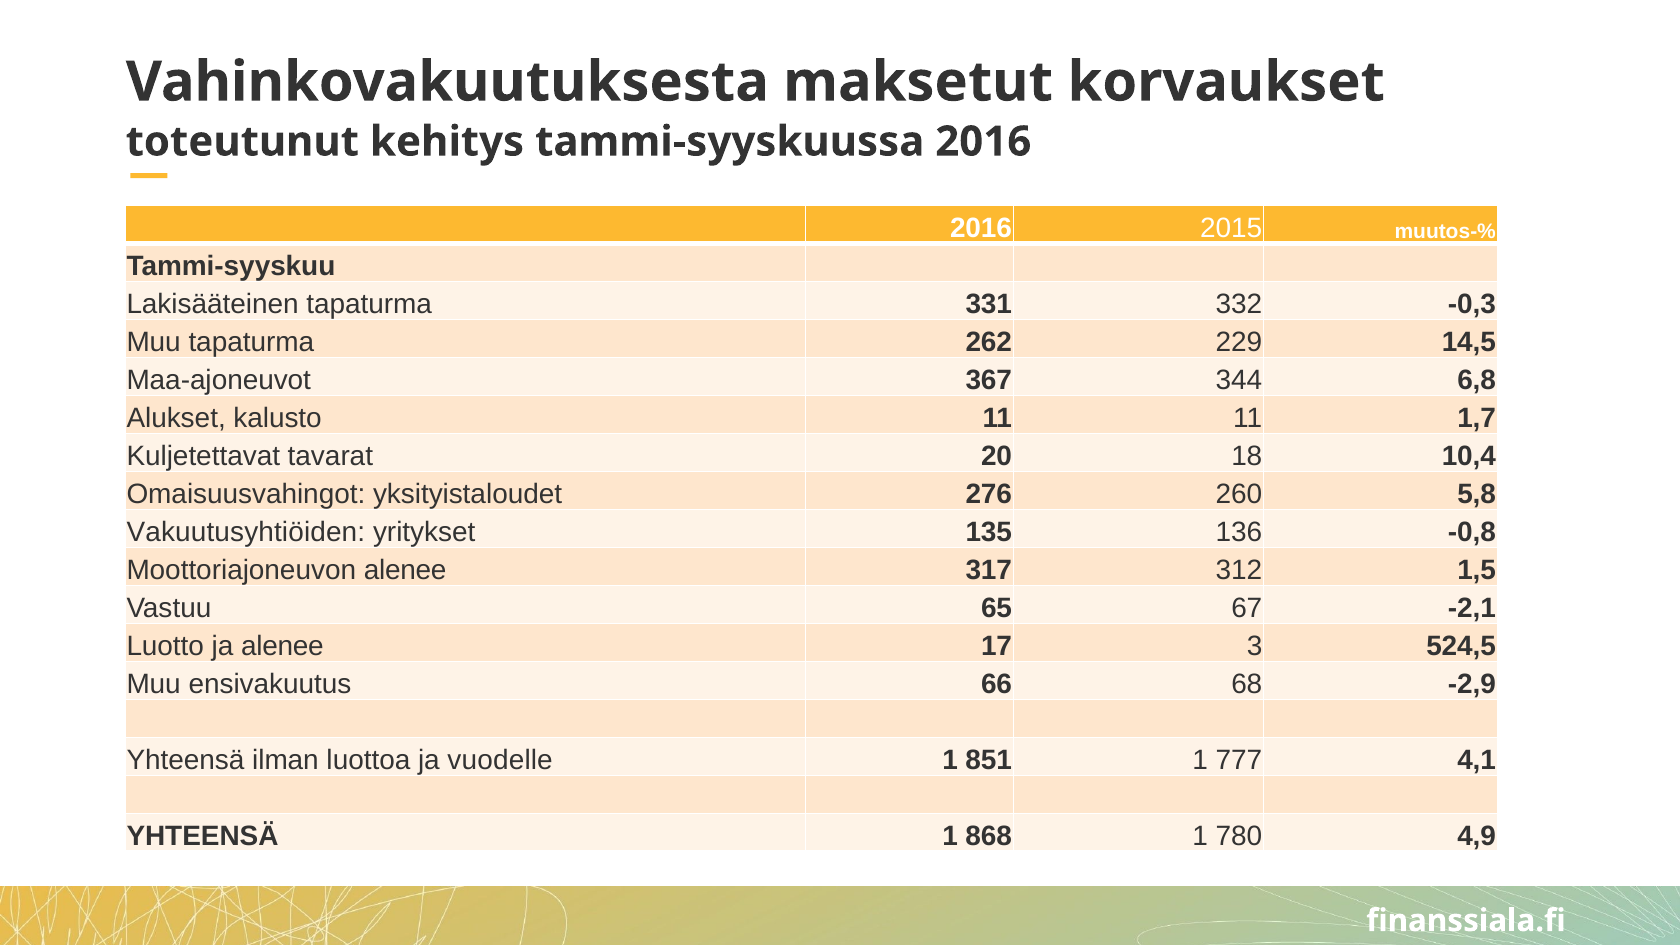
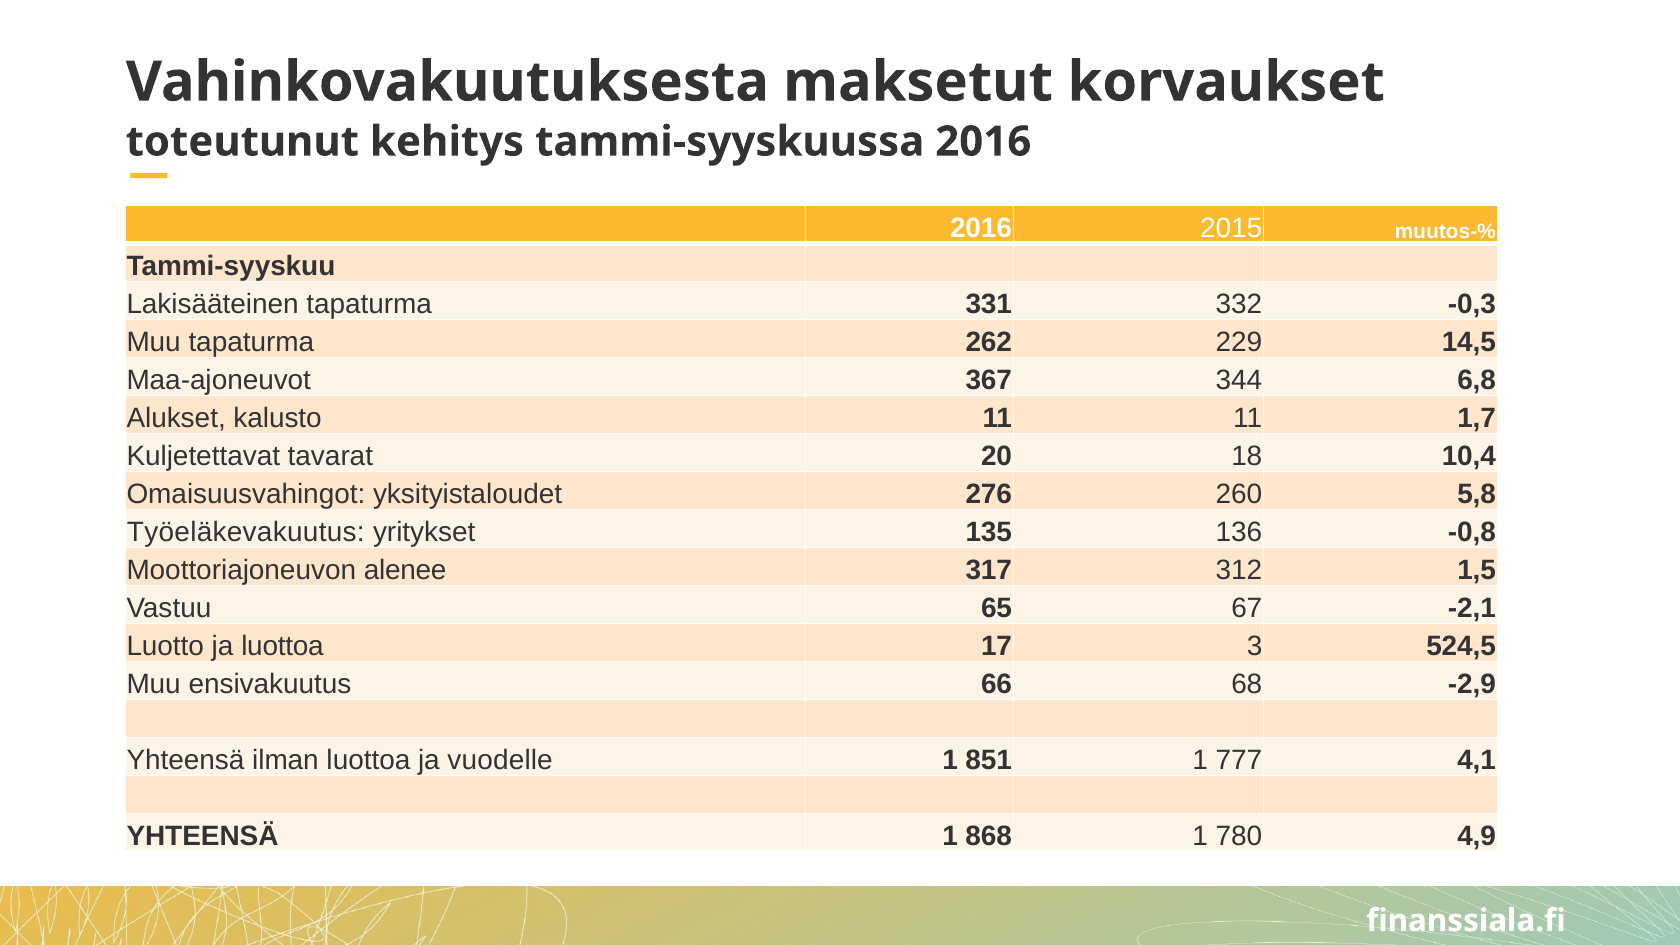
Vakuutusyhtiöiden: Vakuutusyhtiöiden -> Työeläkevakuutus (246, 532)
ja alenee: alenee -> luottoa (282, 646)
